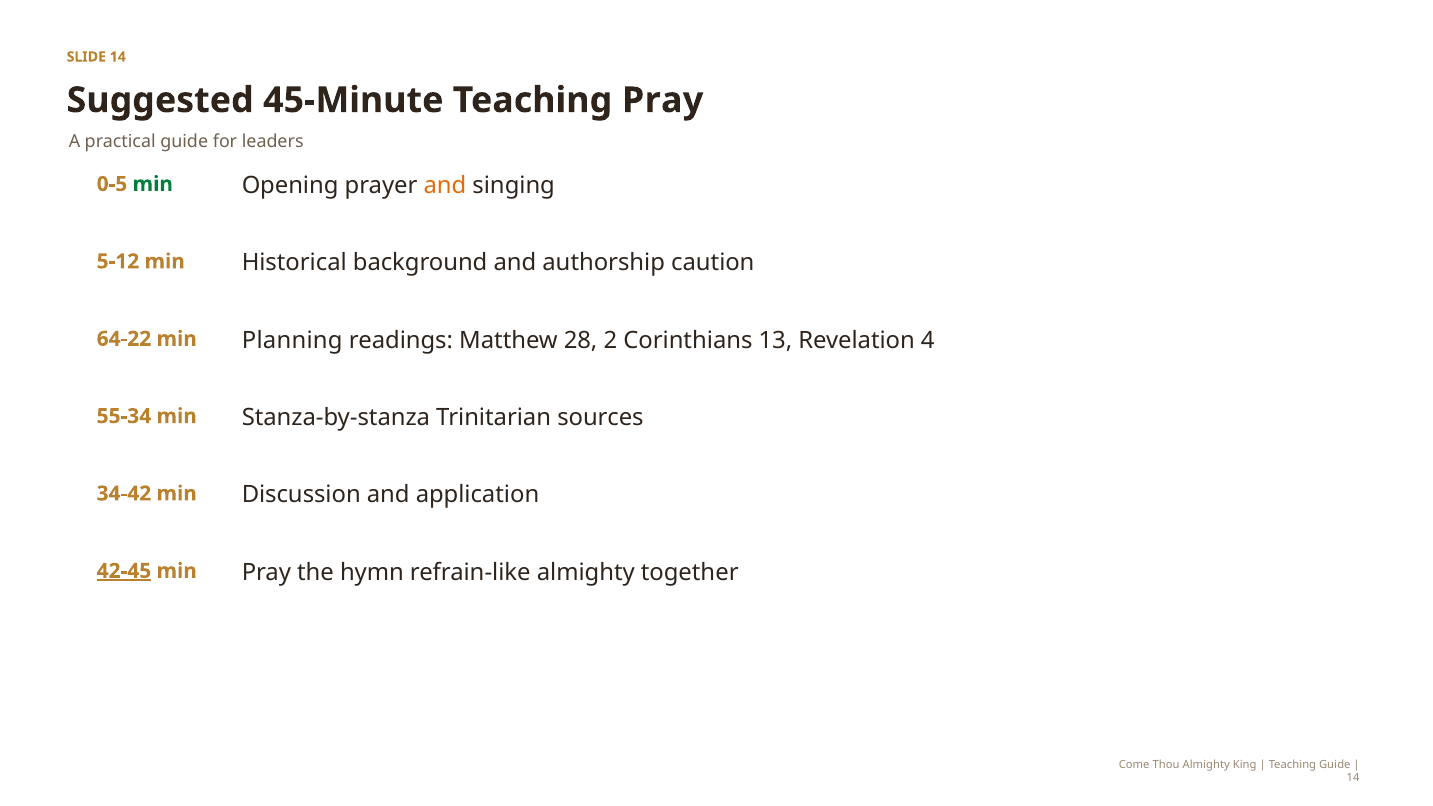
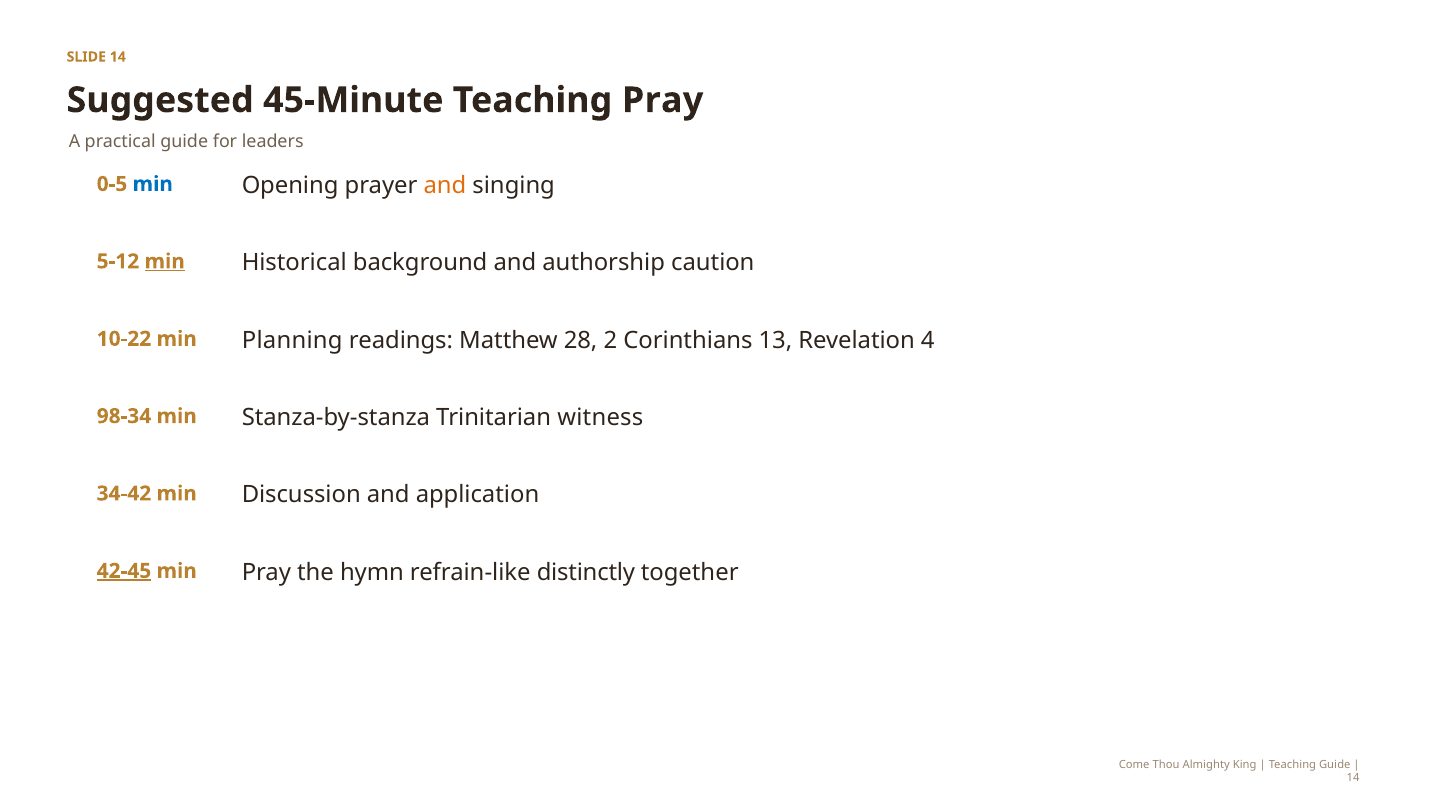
min colour: green -> blue (153, 184)
min underline: none -> present (165, 261)
64-22: 64-22 -> 10-22 (124, 339)
55-34: 55-34 -> 98-34 (124, 416)
sources: sources -> witness (600, 418)
refrain-like almighty: almighty -> distinctly (586, 572)
